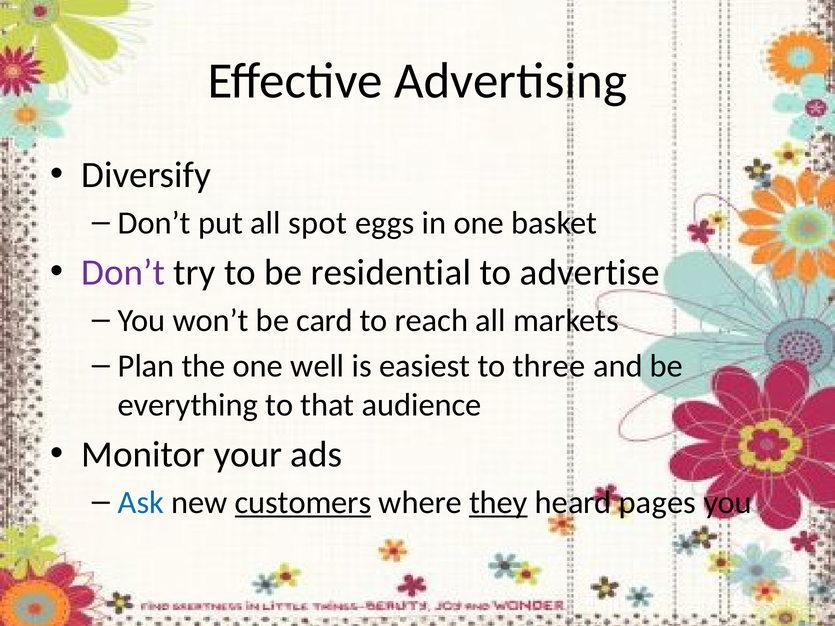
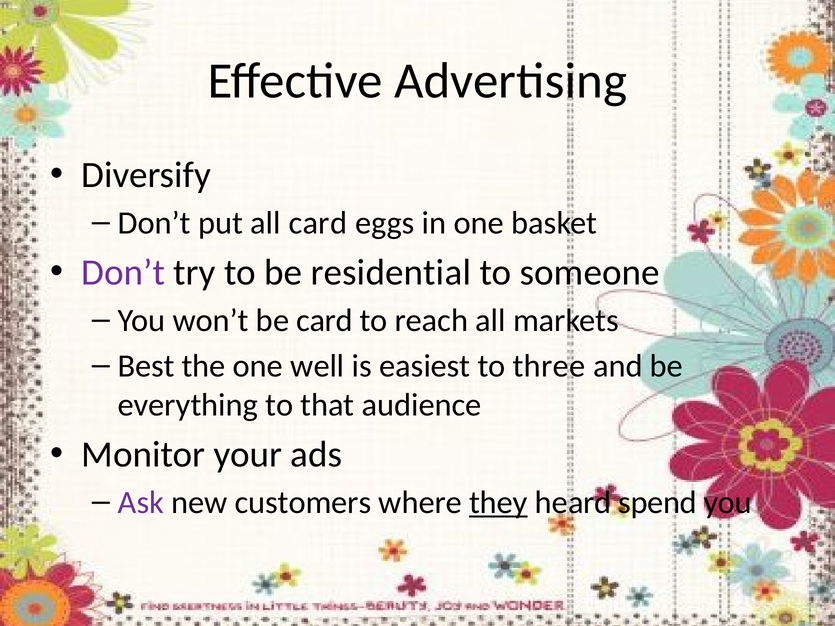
all spot: spot -> card (318, 223)
advertise: advertise -> someone (590, 273)
Plan: Plan -> Best (146, 366)
Ask colour: blue -> purple (141, 503)
customers underline: present -> none (303, 503)
pages: pages -> spend (658, 503)
